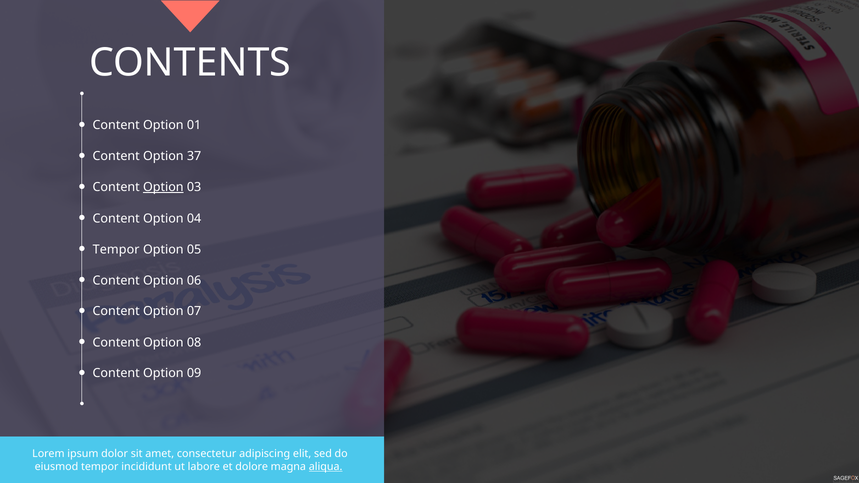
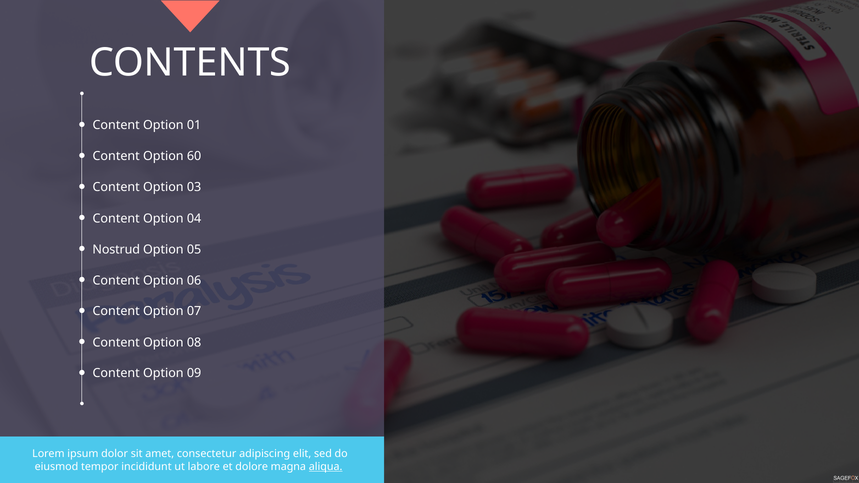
37: 37 -> 60 (194, 156)
Option underline: present -> none (163, 187)
Tempor: Tempor -> Nostrud (116, 250)
